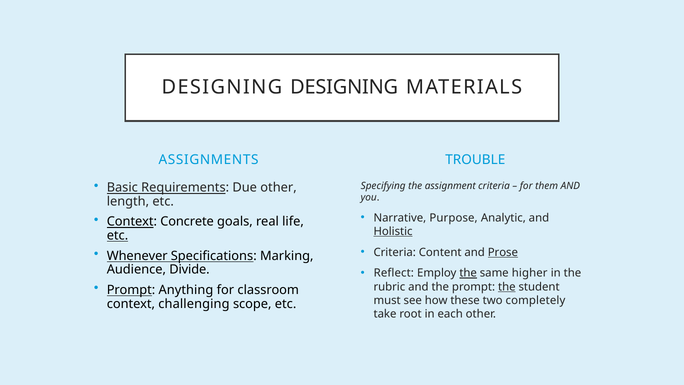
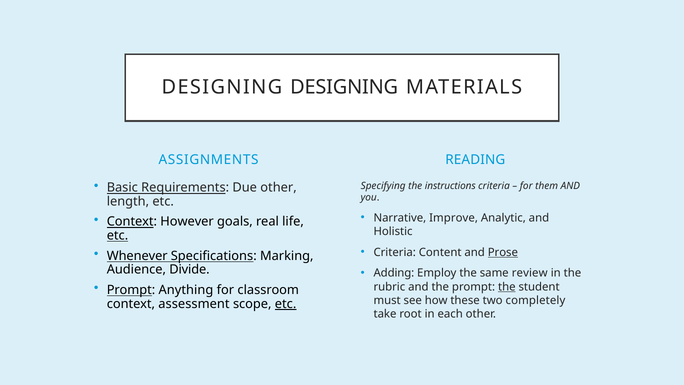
TROUBLE: TROUBLE -> READING (475, 160)
assignment: assignment -> instructions (450, 186)
Purpose: Purpose -> Improve (454, 218)
Concrete: Concrete -> However (187, 222)
Holistic underline: present -> none (393, 231)
Reflect: Reflect -> Adding (394, 273)
the underline: present -> none (468, 273)
higher: higher -> review (530, 273)
challenging: challenging -> assessment (194, 304)
etc underline: none -> present (286, 304)
